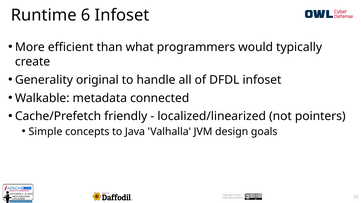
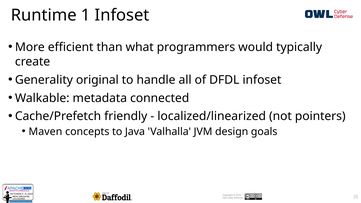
6: 6 -> 1 (86, 15)
Simple: Simple -> Maven (45, 132)
